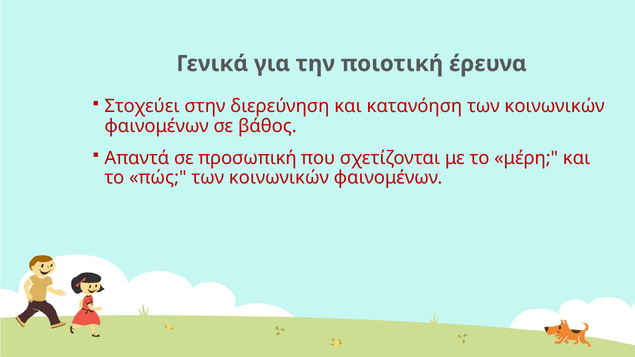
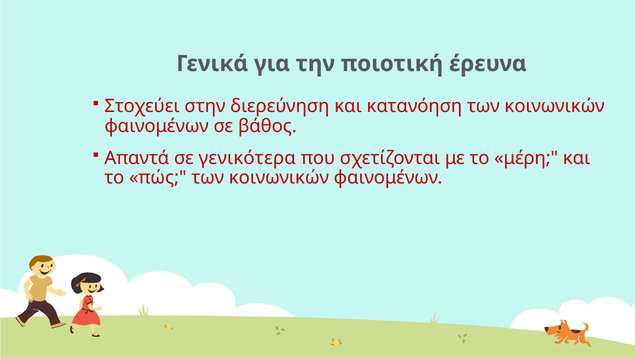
προσωπική: προσωπική -> γενικότερα (247, 158)
